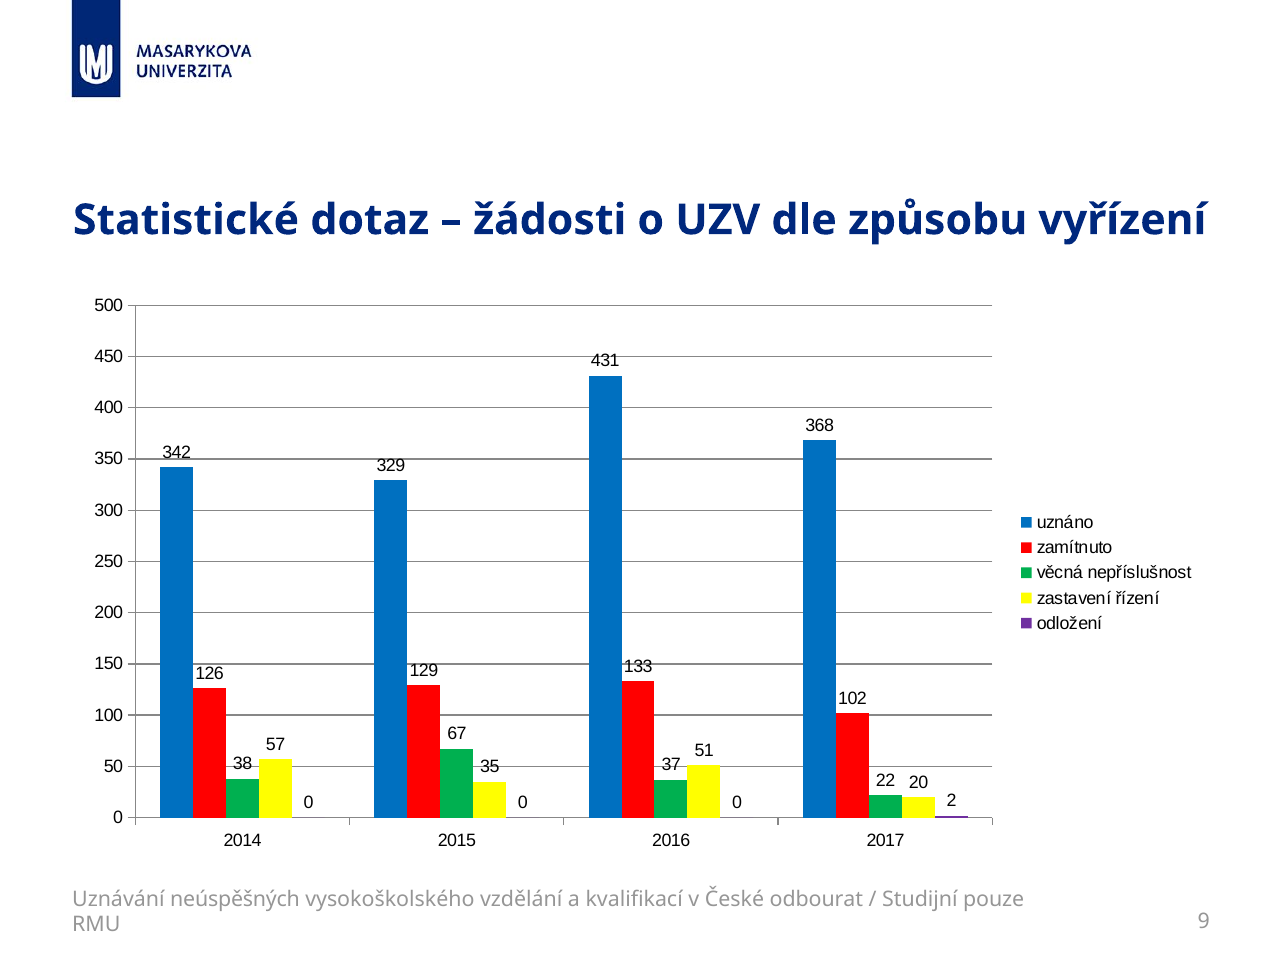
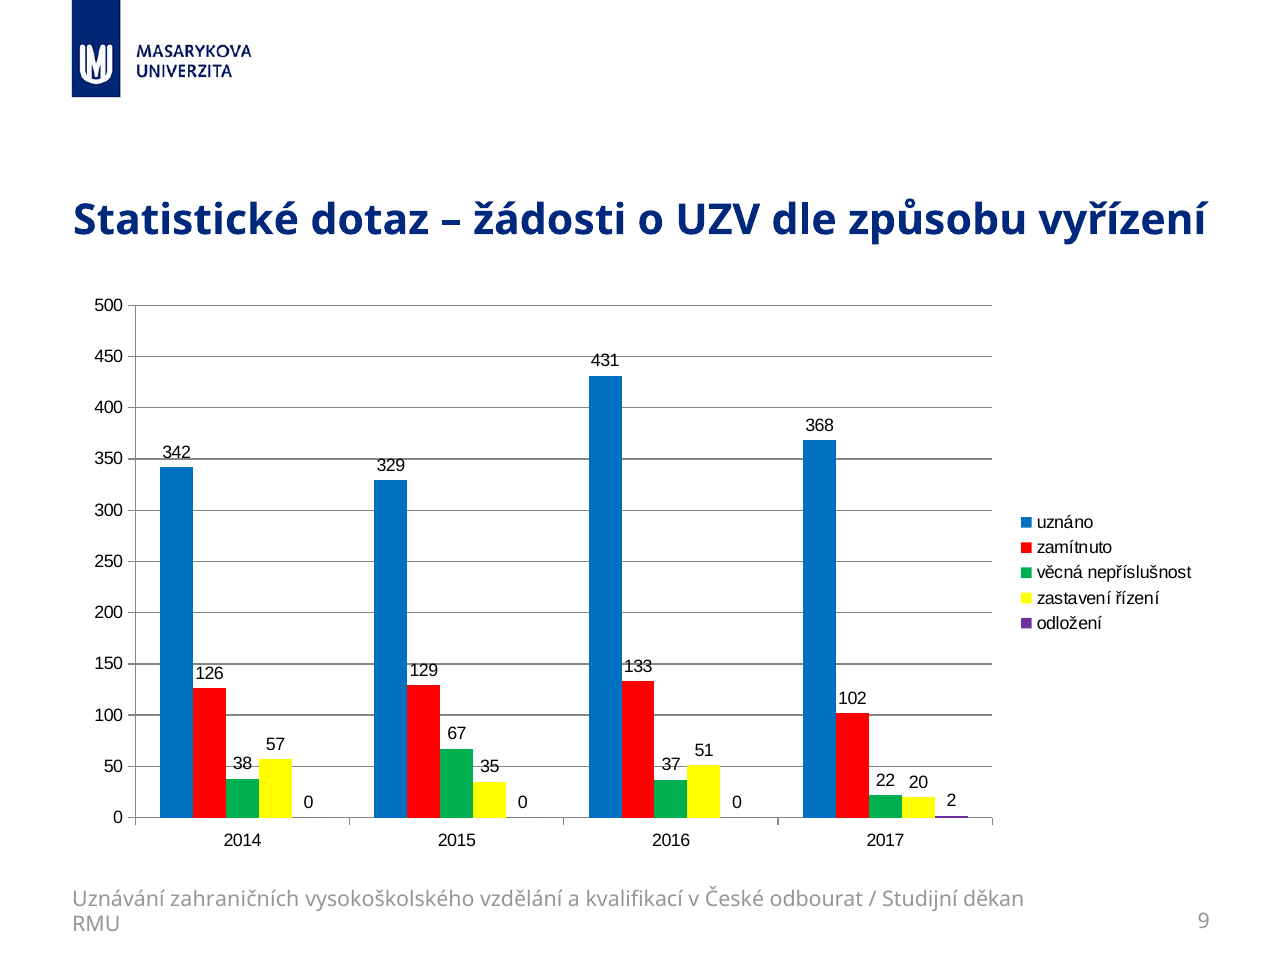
neúspěšných: neúspěšných -> zahraničních (235, 899)
pouze: pouze -> děkan (994, 899)
